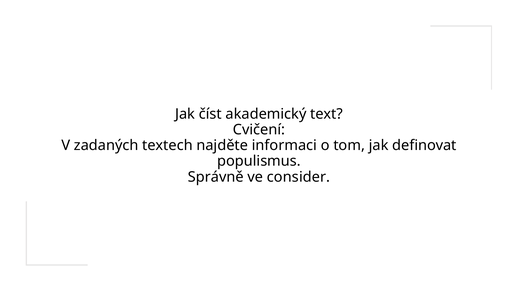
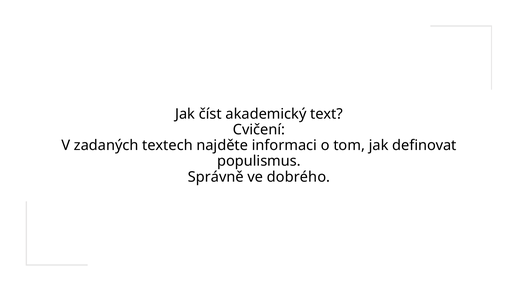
consider: consider -> dobrého (299, 177)
